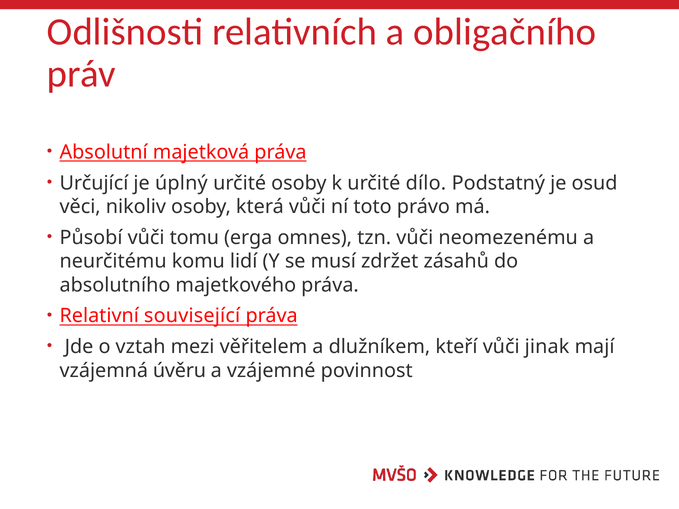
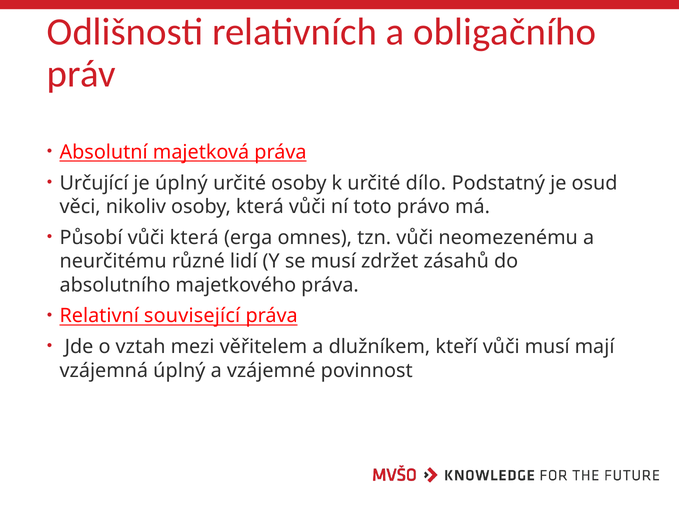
vůči tomu: tomu -> která (194, 238)
komu: komu -> různé (198, 261)
vůči jinak: jinak -> musí (547, 347)
vzájemná úvěru: úvěru -> úplný (179, 371)
